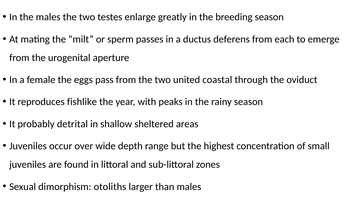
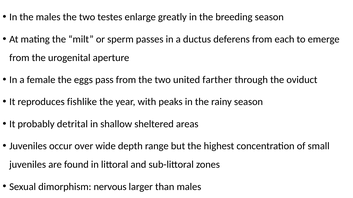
coastal: coastal -> farther (217, 80)
otoliths: otoliths -> nervous (110, 187)
